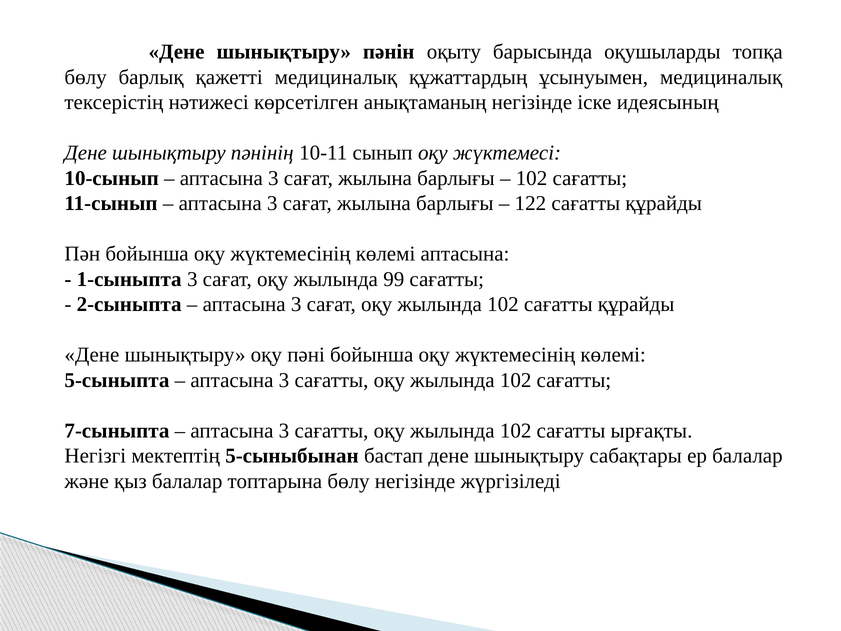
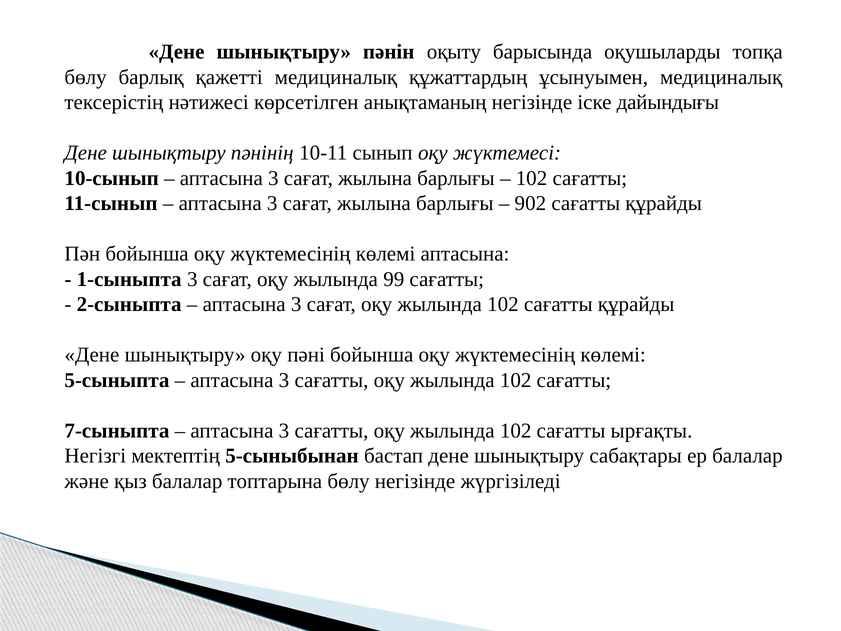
идеясының: идеясының -> дайындығы (668, 102)
122: 122 -> 902 (530, 203)
